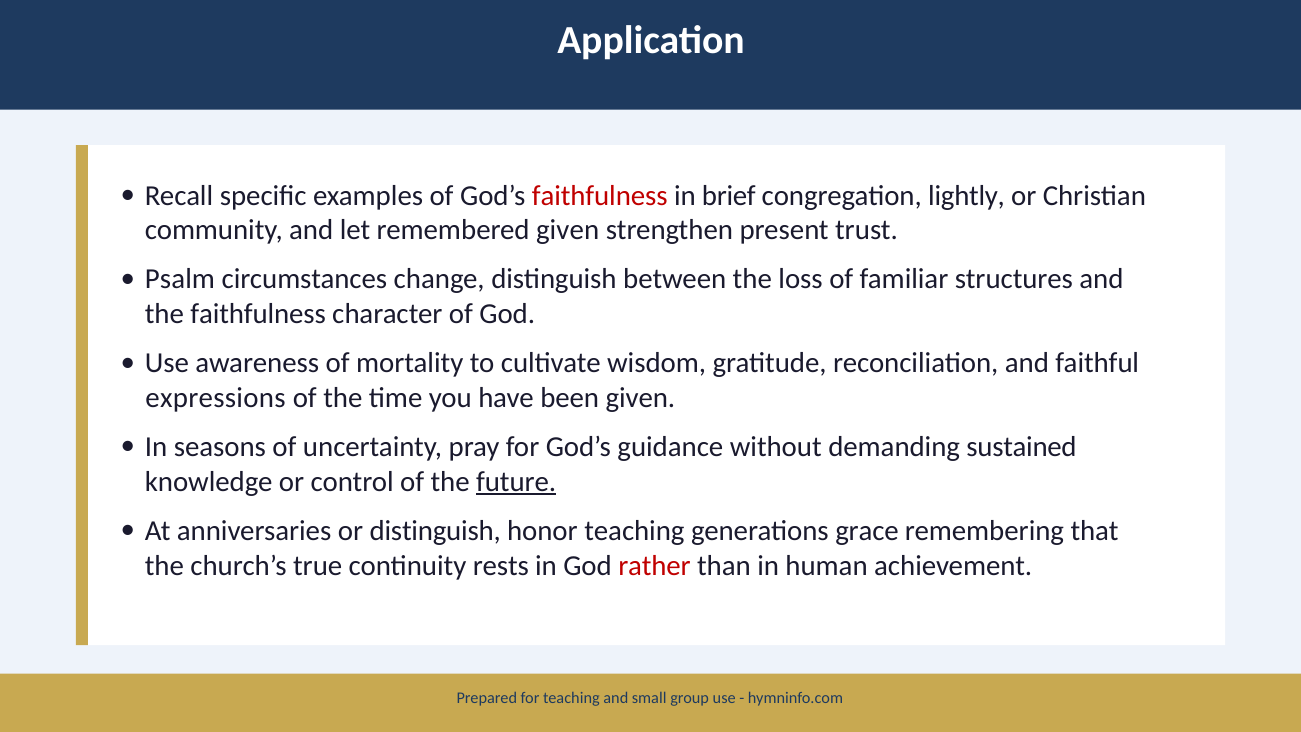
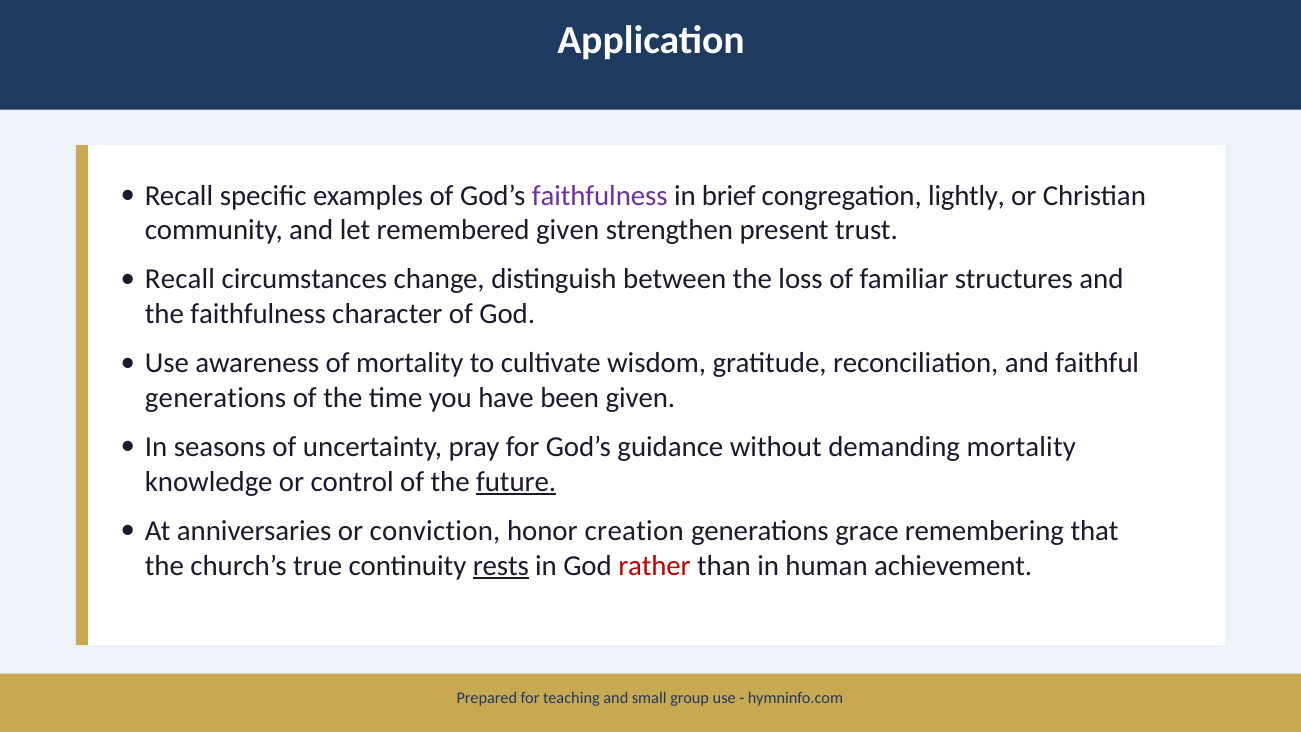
faithfulness colour: red -> purple (600, 196)
Psalm: Psalm -> Recall (180, 279)
expressions: expressions -> generations (216, 398)
demanding sustained: sustained -> mortality (1021, 447)
or distinguish: distinguish -> conviction (435, 531)
honor teaching: teaching -> creation (634, 531)
rests underline: none -> present (501, 565)
